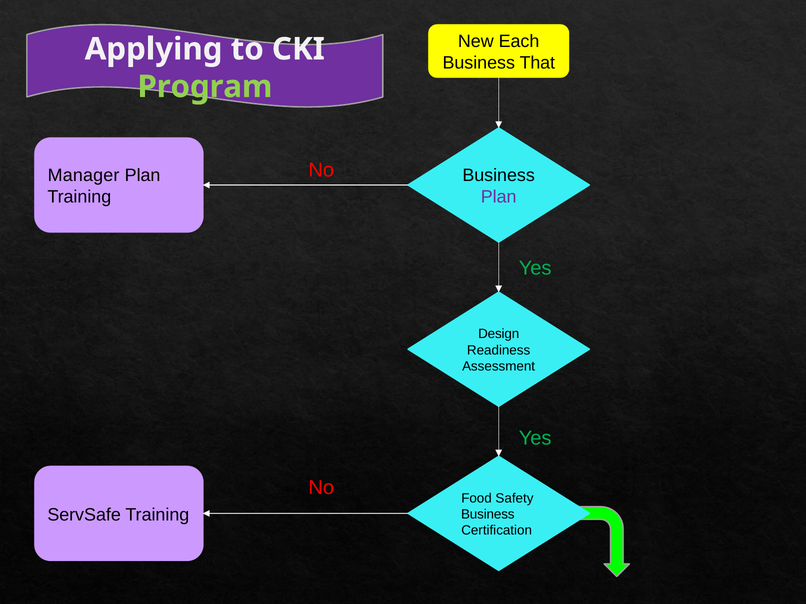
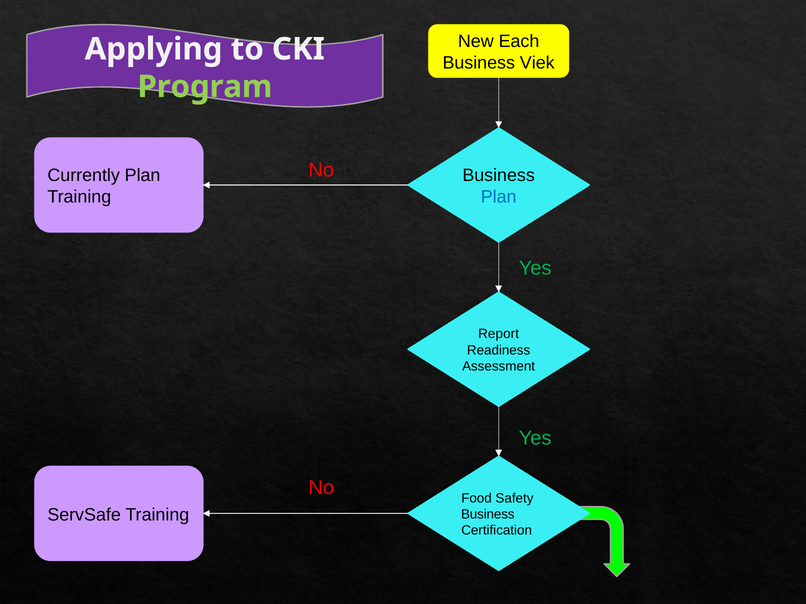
That: That -> Viek (537, 63)
Manager: Manager -> Currently (84, 176)
Plan colour: purple -> blue (499, 197)
Design: Design -> Report (499, 334)
